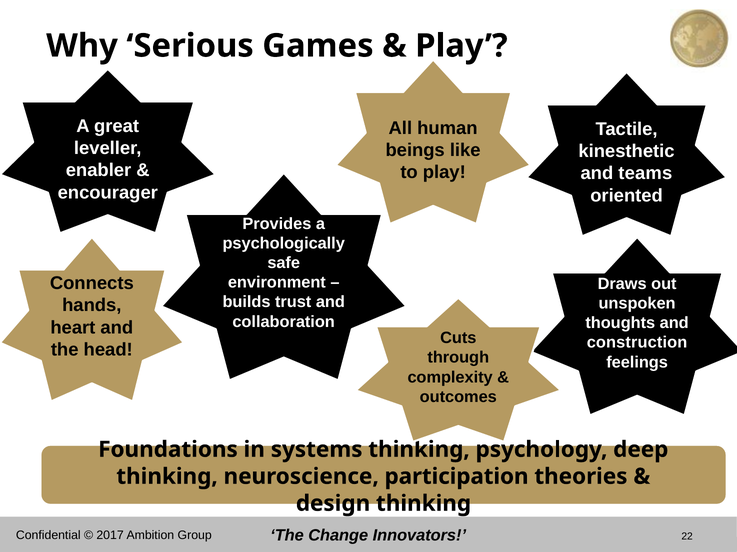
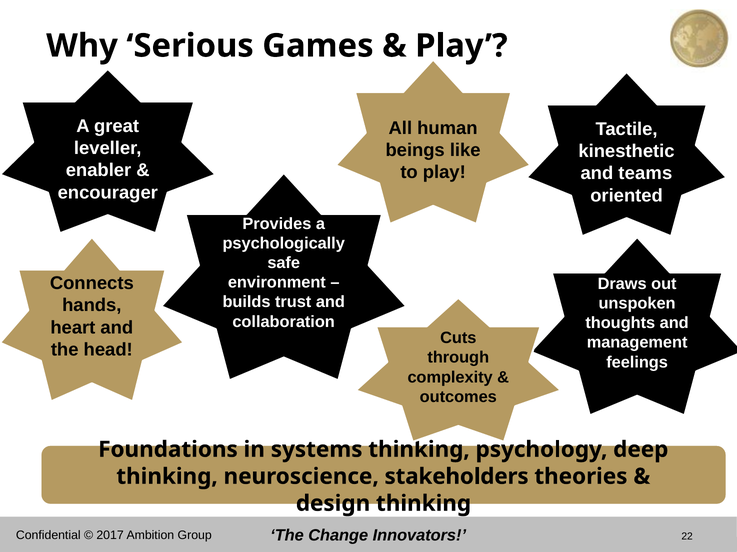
construction: construction -> management (637, 343)
participation: participation -> stakeholders (457, 477)
